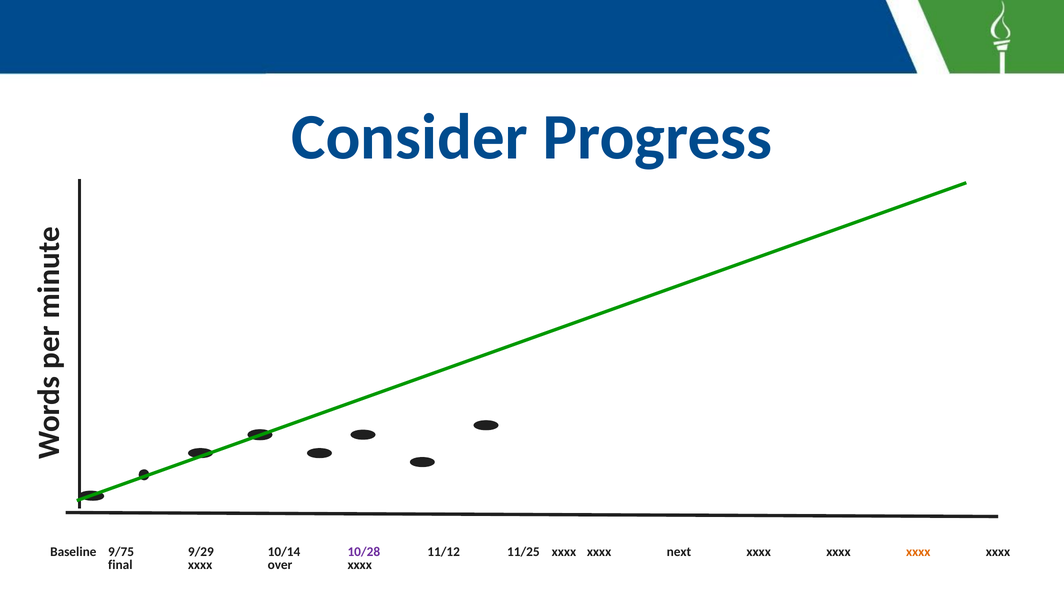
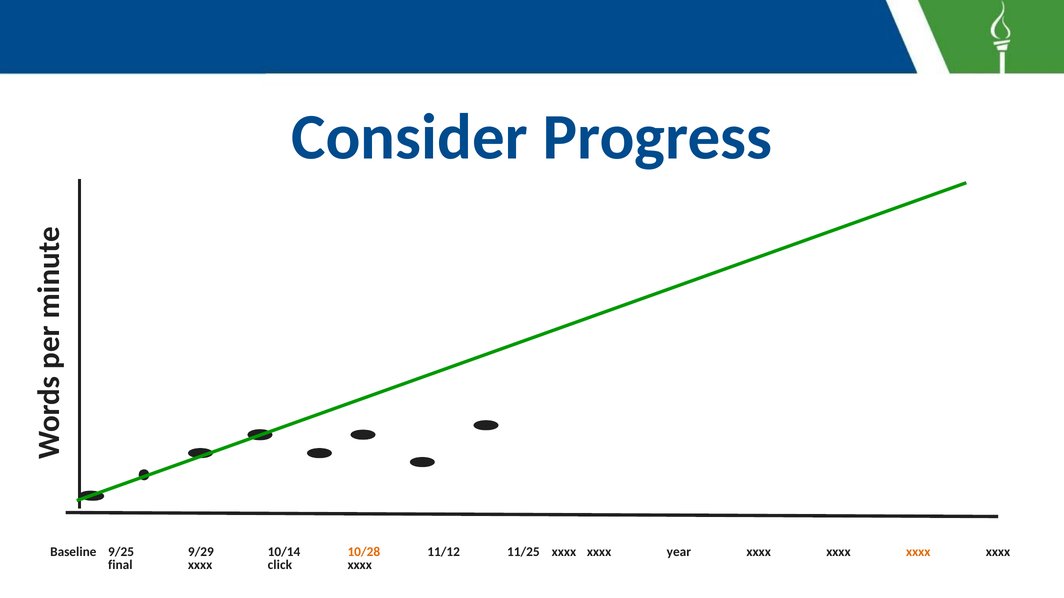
9/75: 9/75 -> 9/25 (121, 553)
10/28 colour: purple -> orange (364, 553)
next: next -> year (679, 553)
over: over -> click (280, 565)
